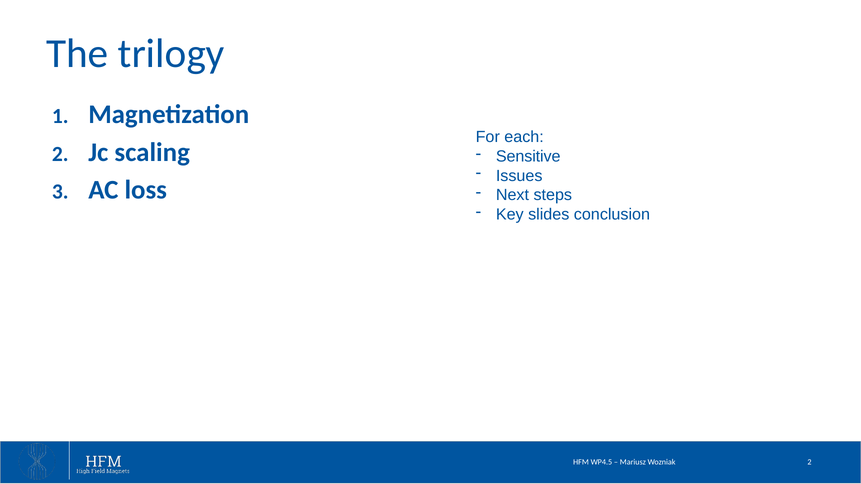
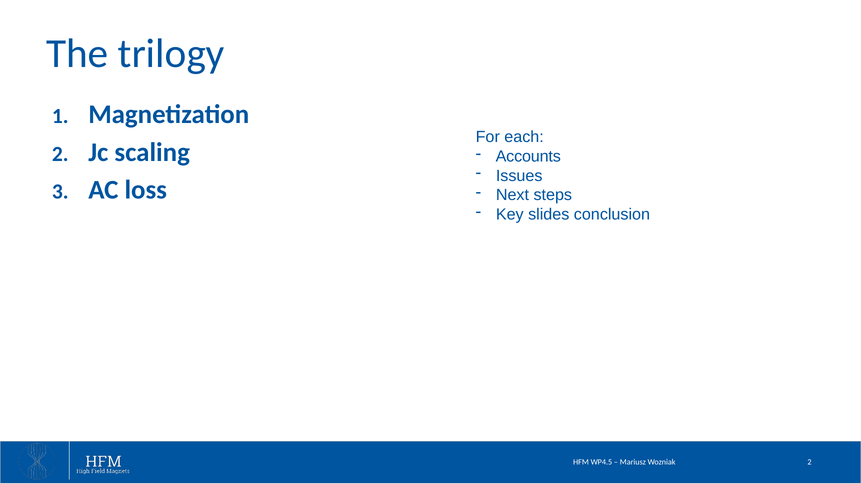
Sensitive: Sensitive -> Accounts (528, 156)
